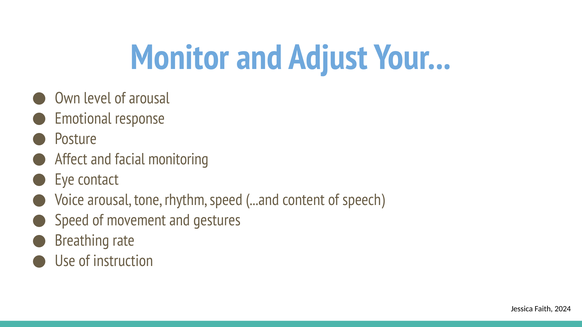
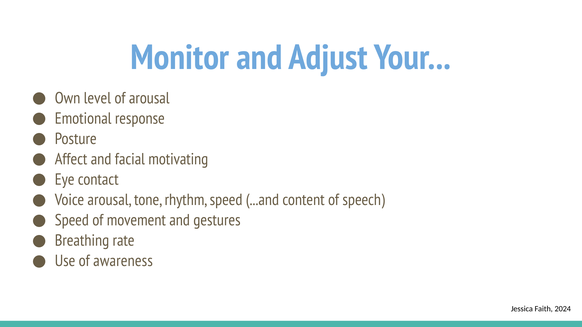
monitoring: monitoring -> motivating (178, 159)
instruction: instruction -> awareness (123, 261)
